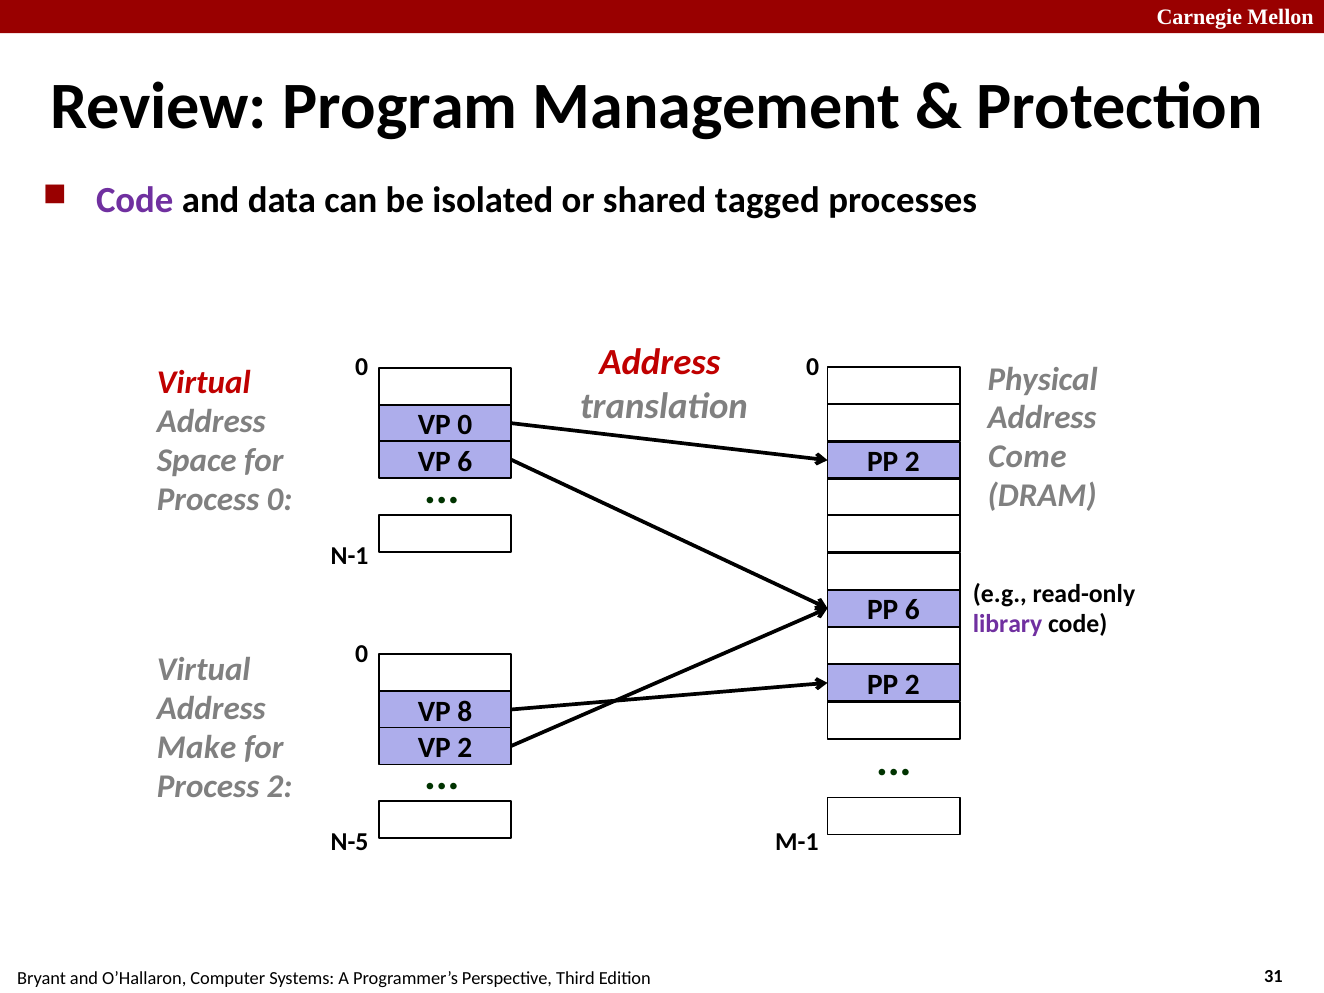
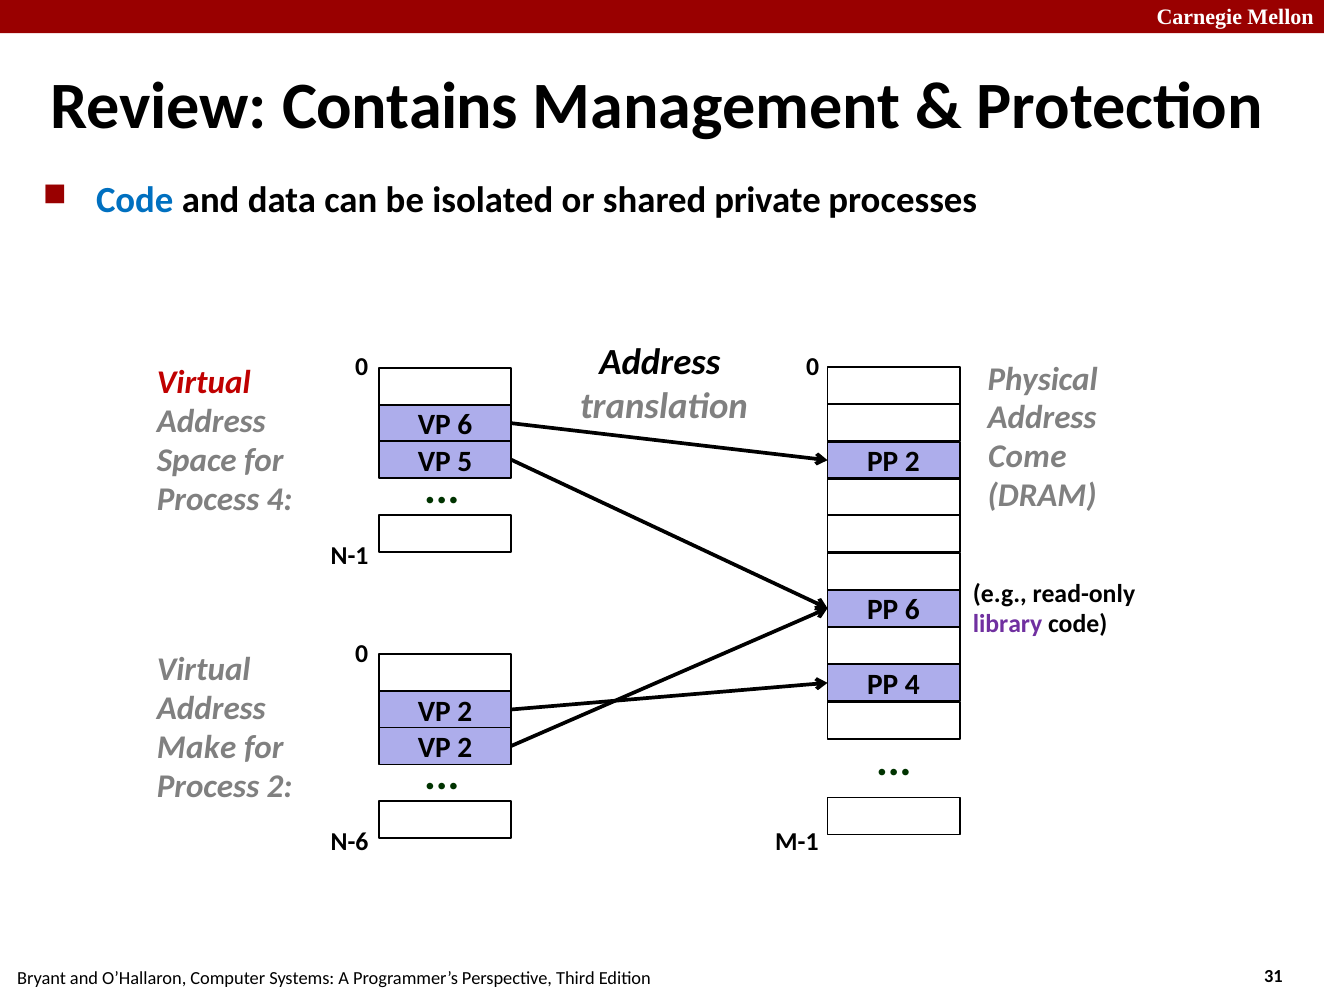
Program: Program -> Contains (400, 107)
Code colour: purple -> blue (135, 200)
tagged: tagged -> private (768, 200)
Address colour: red -> black (660, 362)
VP 0: 0 -> 6 (465, 425)
VP 6: 6 -> 5 (465, 462)
Process 0: 0 -> 4 (280, 500)
2: 2 -> 4 (912, 685)
8: 8 -> 2 (465, 712)
N-5: N-5 -> N-6 (350, 842)
